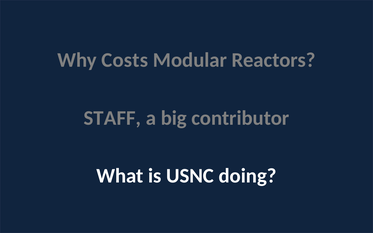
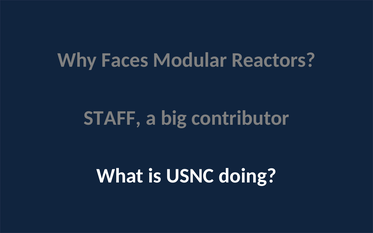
Costs: Costs -> Faces (125, 60)
